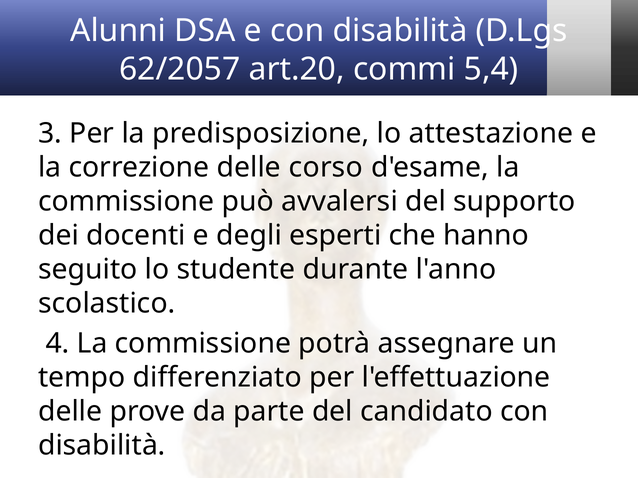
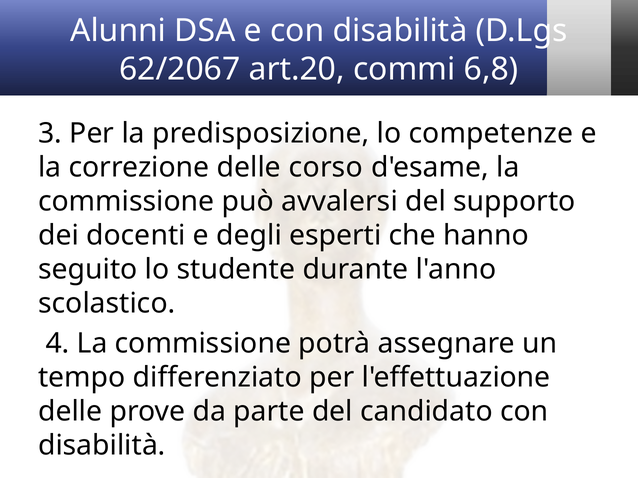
62/2057: 62/2057 -> 62/2067 (180, 69)
5,4: 5,4 -> 6,8 (491, 69)
attestazione: attestazione -> competenze (491, 134)
